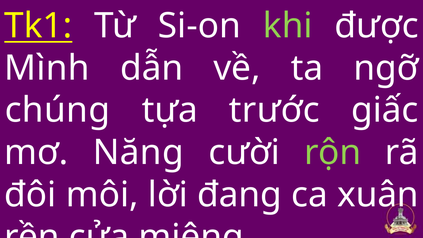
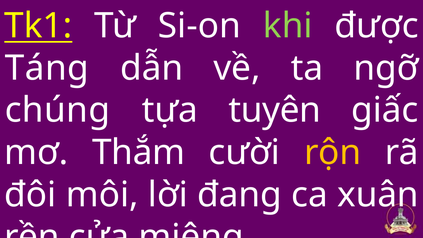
Mình: Mình -> Táng (47, 68)
trước: trước -> tuyên (275, 110)
Năng: Năng -> Thắm (139, 153)
rộn colour: light green -> yellow (333, 153)
